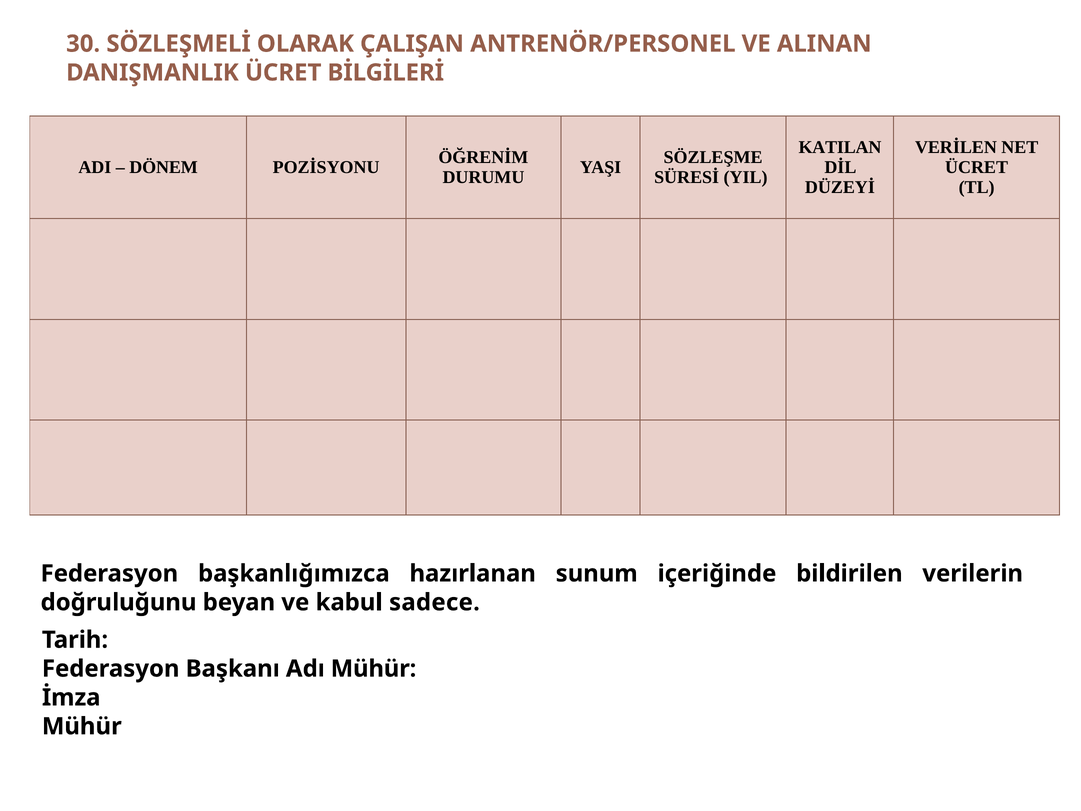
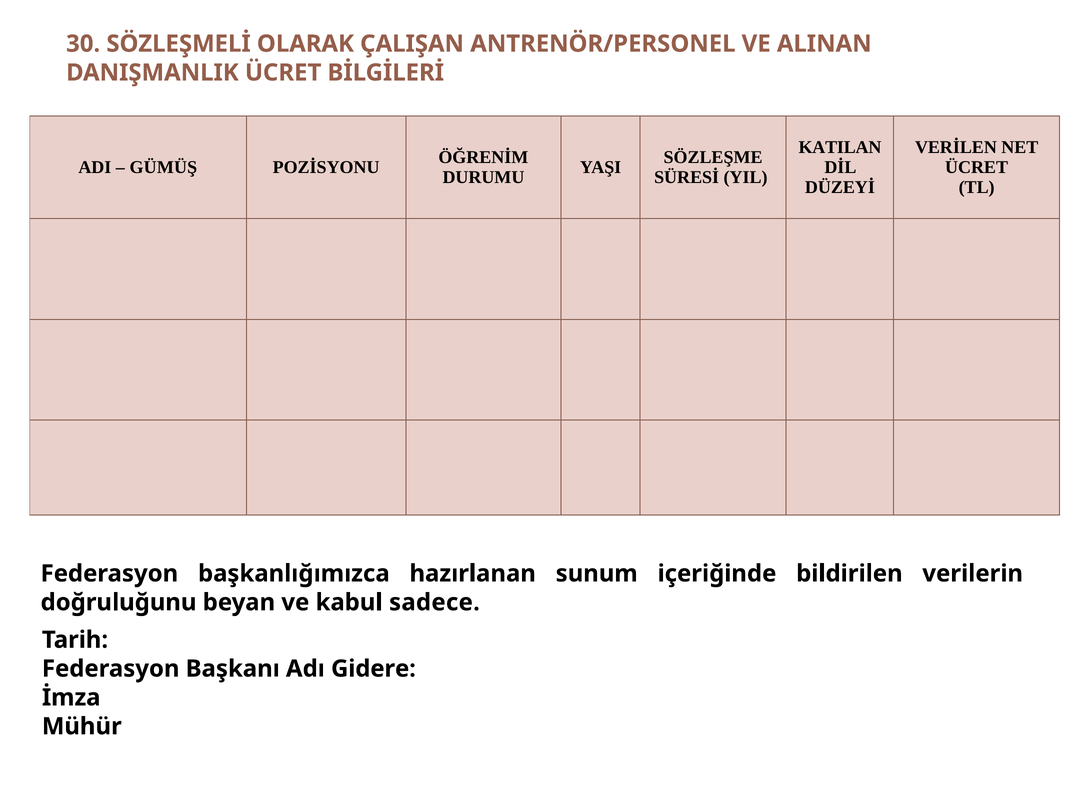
DÖNEM: DÖNEM -> GÜMÜŞ (163, 167)
Adı Mühür: Mühür -> Gidere (373, 669)
